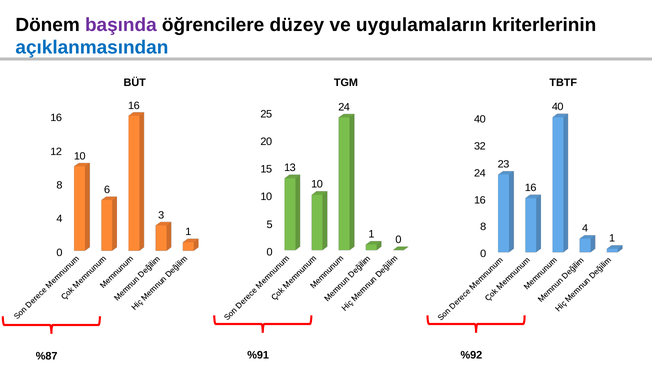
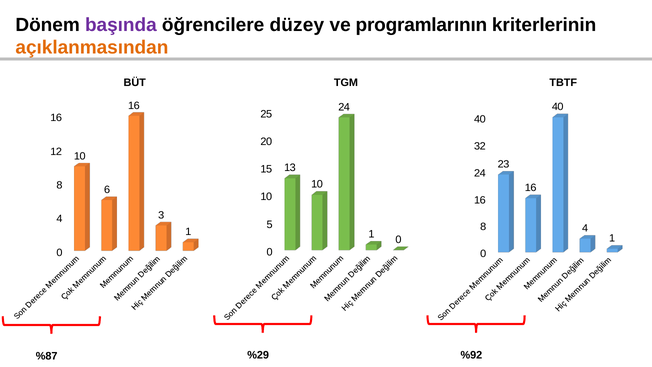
uygulamaların: uygulamaların -> programlarının (421, 25)
açıklanmasından colour: blue -> orange (92, 48)
%91: %91 -> %29 (258, 355)
